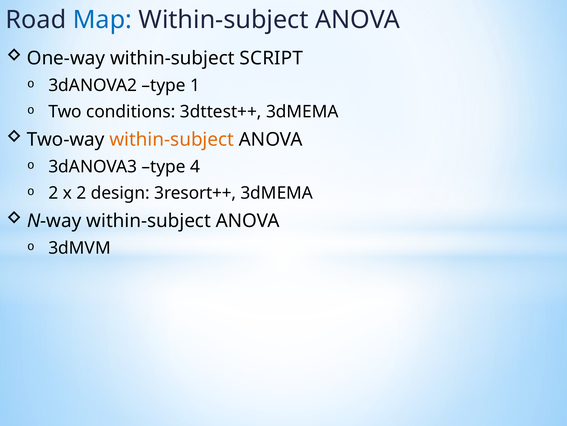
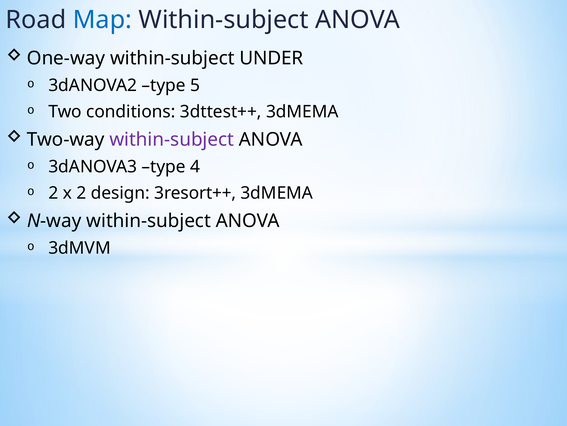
SCRIPT: SCRIPT -> UNDER (271, 58)
1: 1 -> 5 (195, 85)
within-subject colour: orange -> purple (172, 139)
